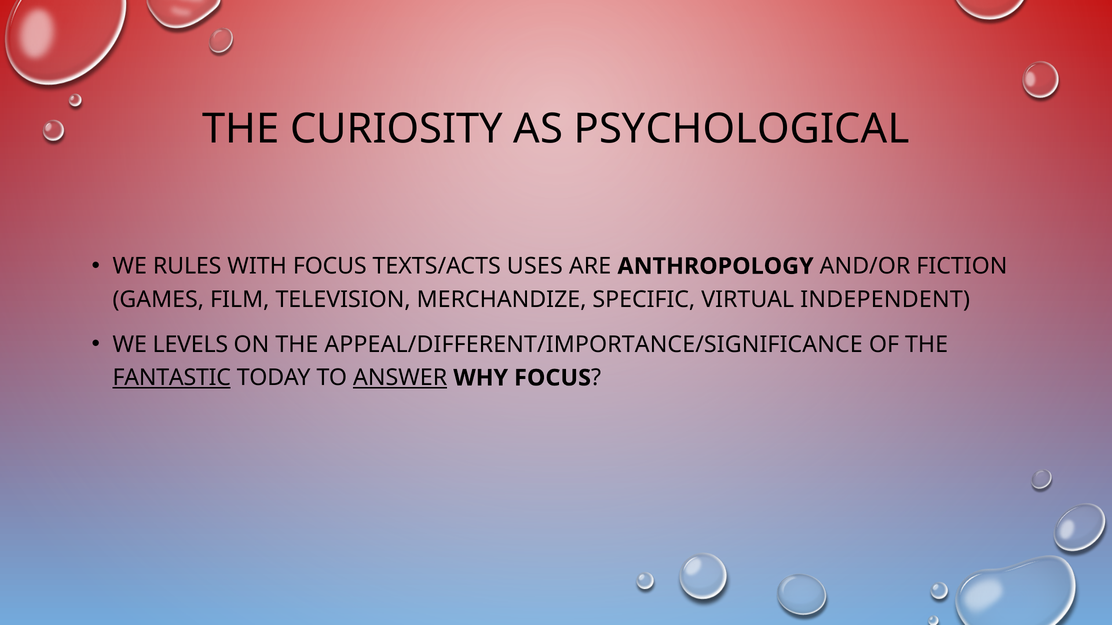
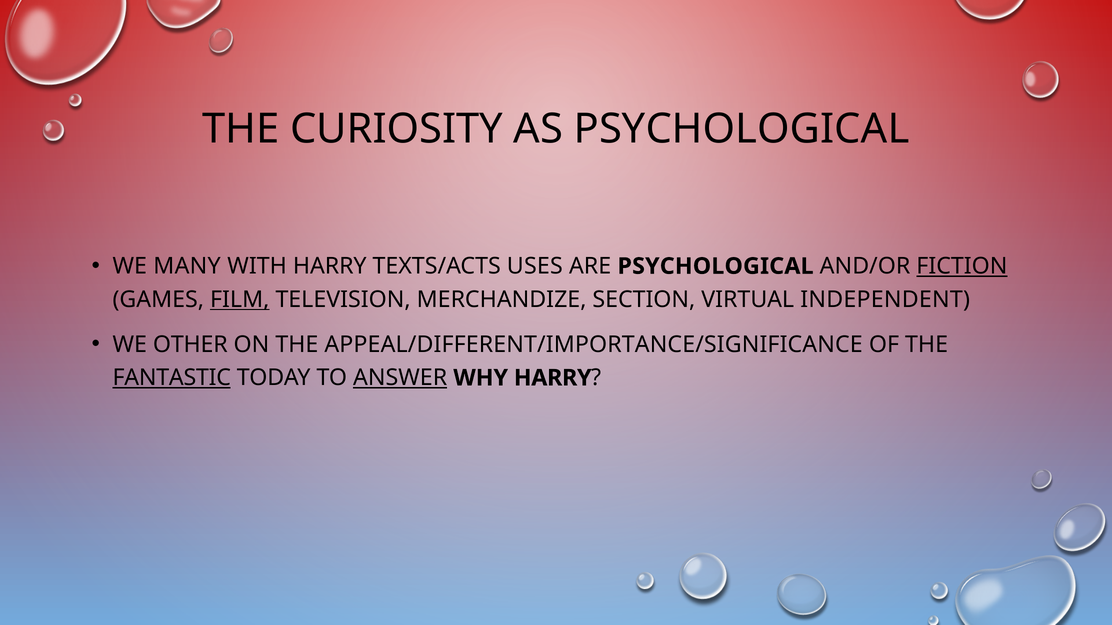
RULES: RULES -> MANY (187, 266)
WITH FOCUS: FOCUS -> HARRY (330, 266)
ARE ANTHROPOLOGY: ANTHROPOLOGY -> PSYCHOLOGICAL (716, 266)
FICTION underline: none -> present (962, 266)
FILM underline: none -> present (240, 300)
SPECIFIC: SPECIFIC -> SECTION (644, 300)
LEVELS: LEVELS -> OTHER (190, 345)
WHY FOCUS: FOCUS -> HARRY (553, 378)
